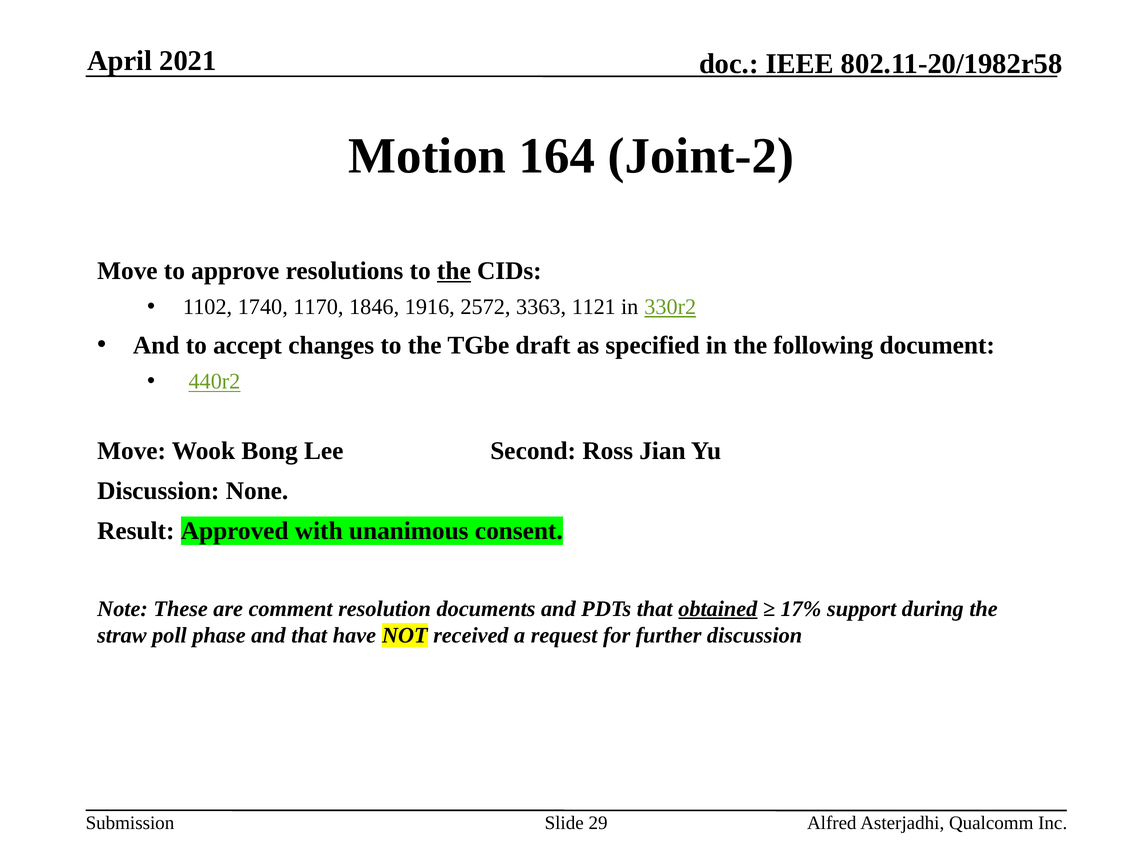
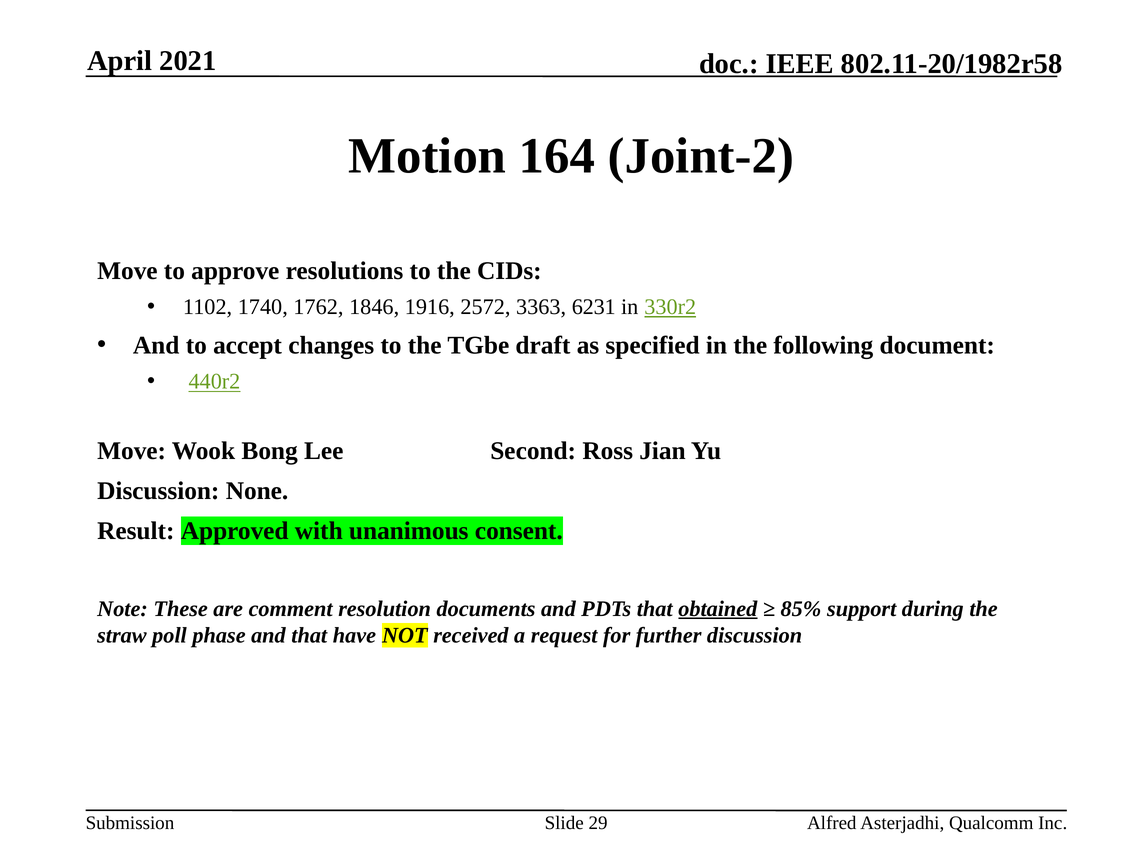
the underline: present -> none (454, 270)
1170: 1170 -> 1762 (318, 307)
1121: 1121 -> 6231 (594, 307)
17%: 17% -> 85% (801, 608)
